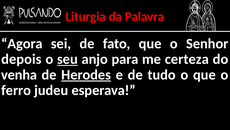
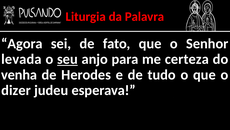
depois: depois -> levada (21, 59)
Herodes underline: present -> none (86, 74)
ferro: ferro -> dizer (16, 90)
